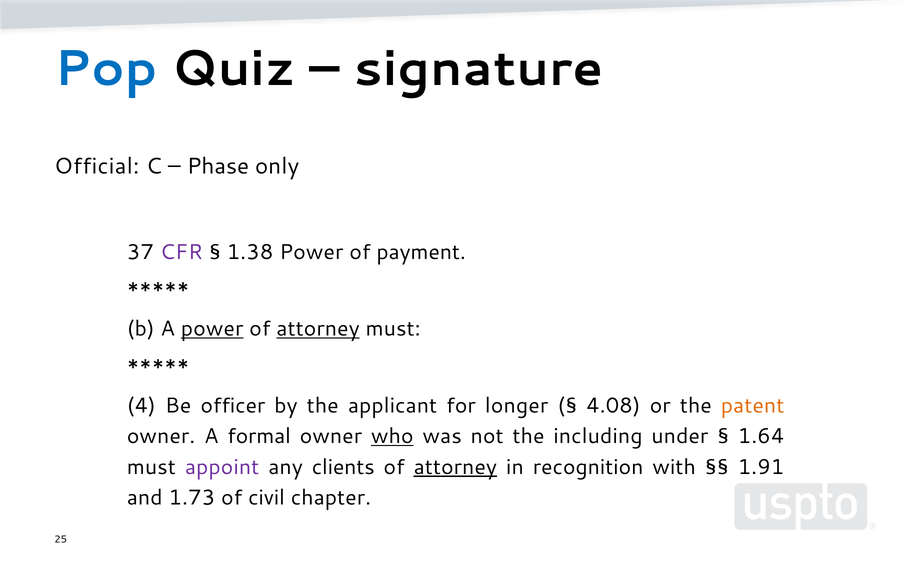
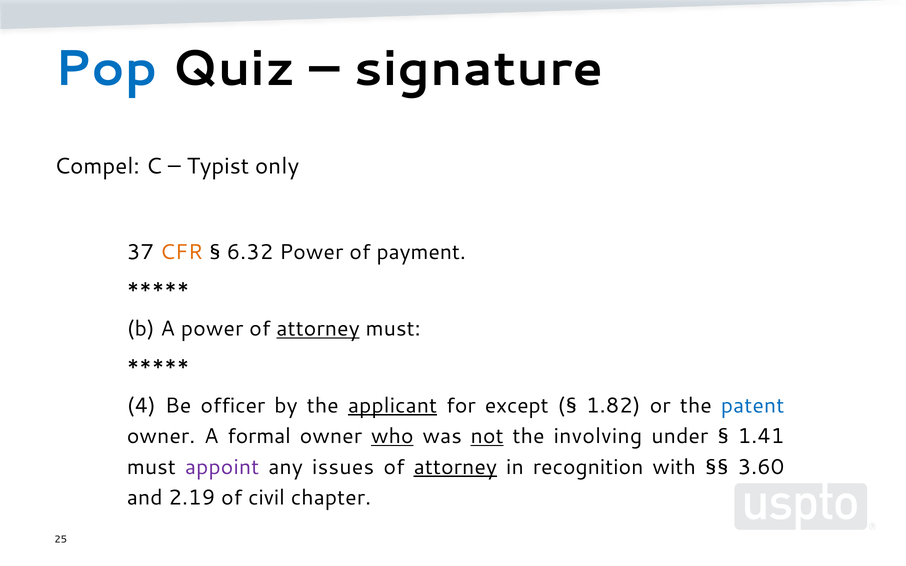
Official: Official -> Compel (97, 166)
Phase: Phase -> Typist (218, 166)
CFR colour: purple -> orange (181, 252)
1.38: 1.38 -> 6.32 (250, 252)
power underline: present -> none (212, 329)
applicant underline: none -> present (393, 406)
longer: longer -> except (517, 406)
4.08: 4.08 -> 1.82 (613, 406)
patent colour: orange -> blue (753, 406)
not underline: none -> present (487, 436)
including: including -> involving (598, 436)
1.64: 1.64 -> 1.41 (761, 436)
clients: clients -> issues (343, 467)
1.91: 1.91 -> 3.60 (761, 467)
1.73: 1.73 -> 2.19 (192, 498)
